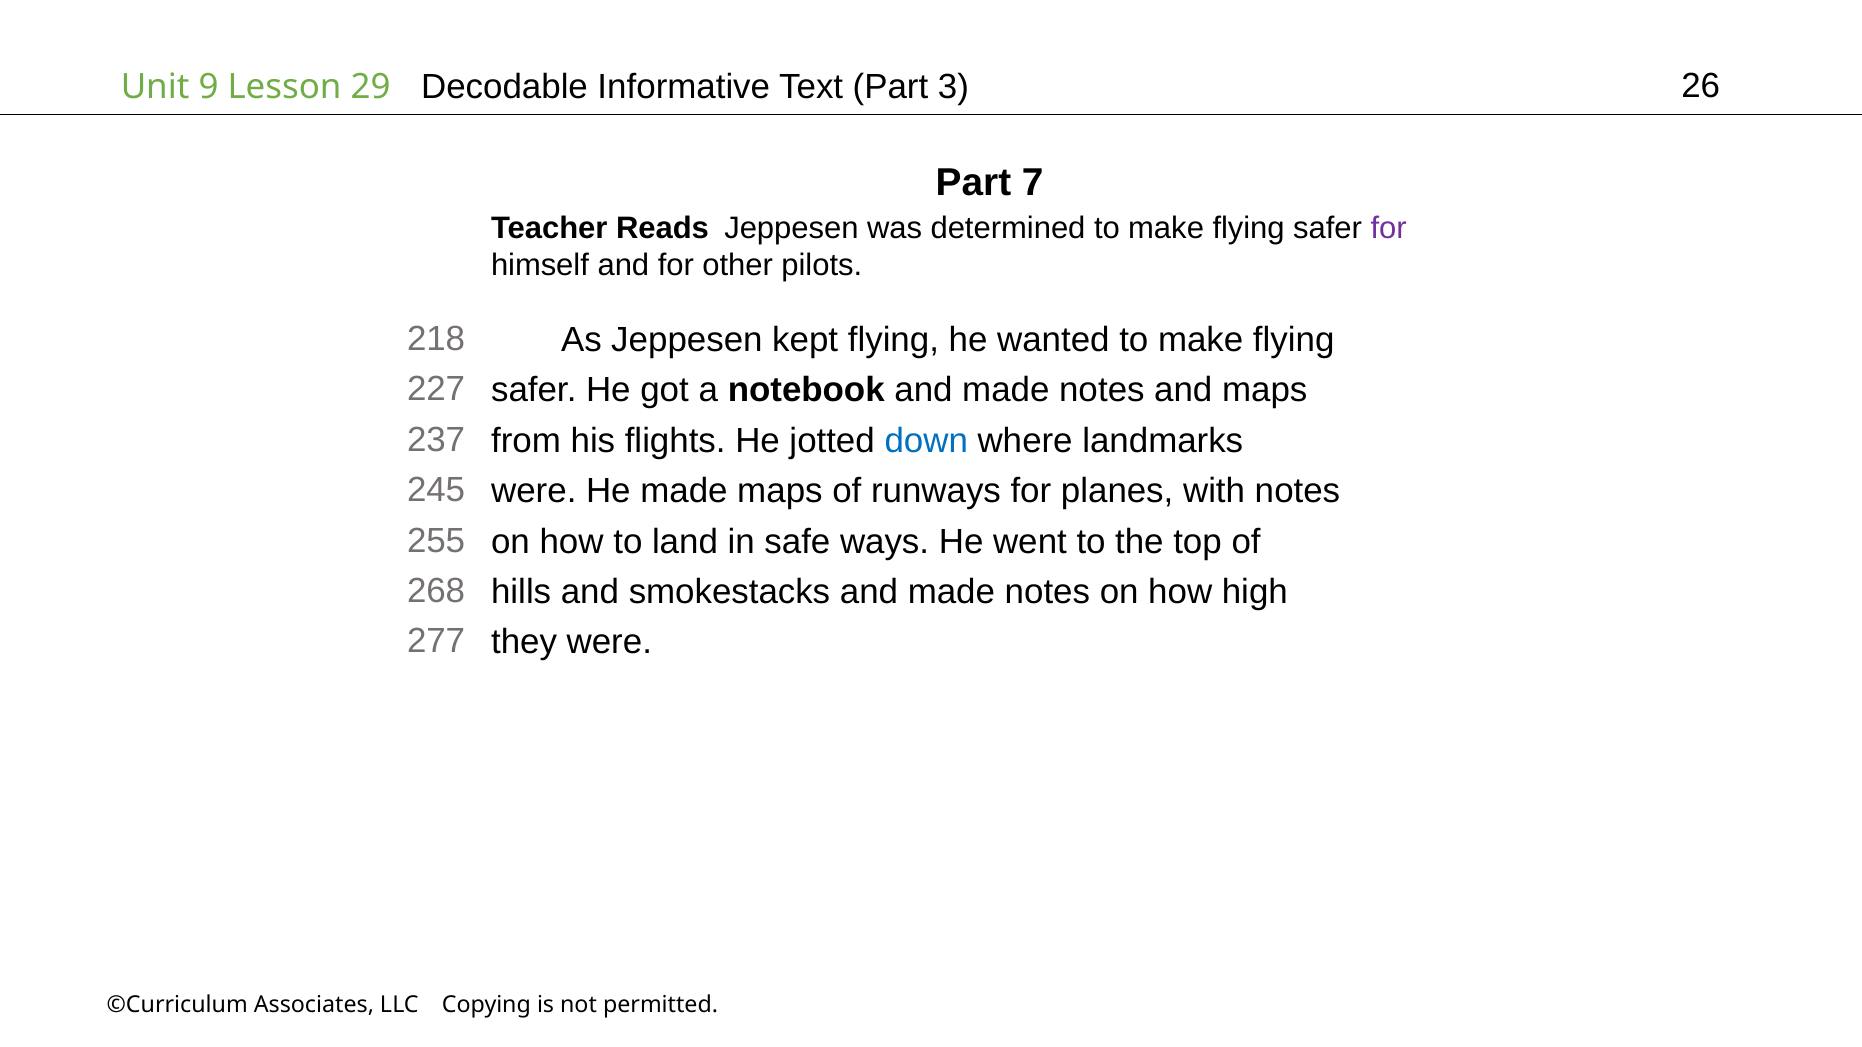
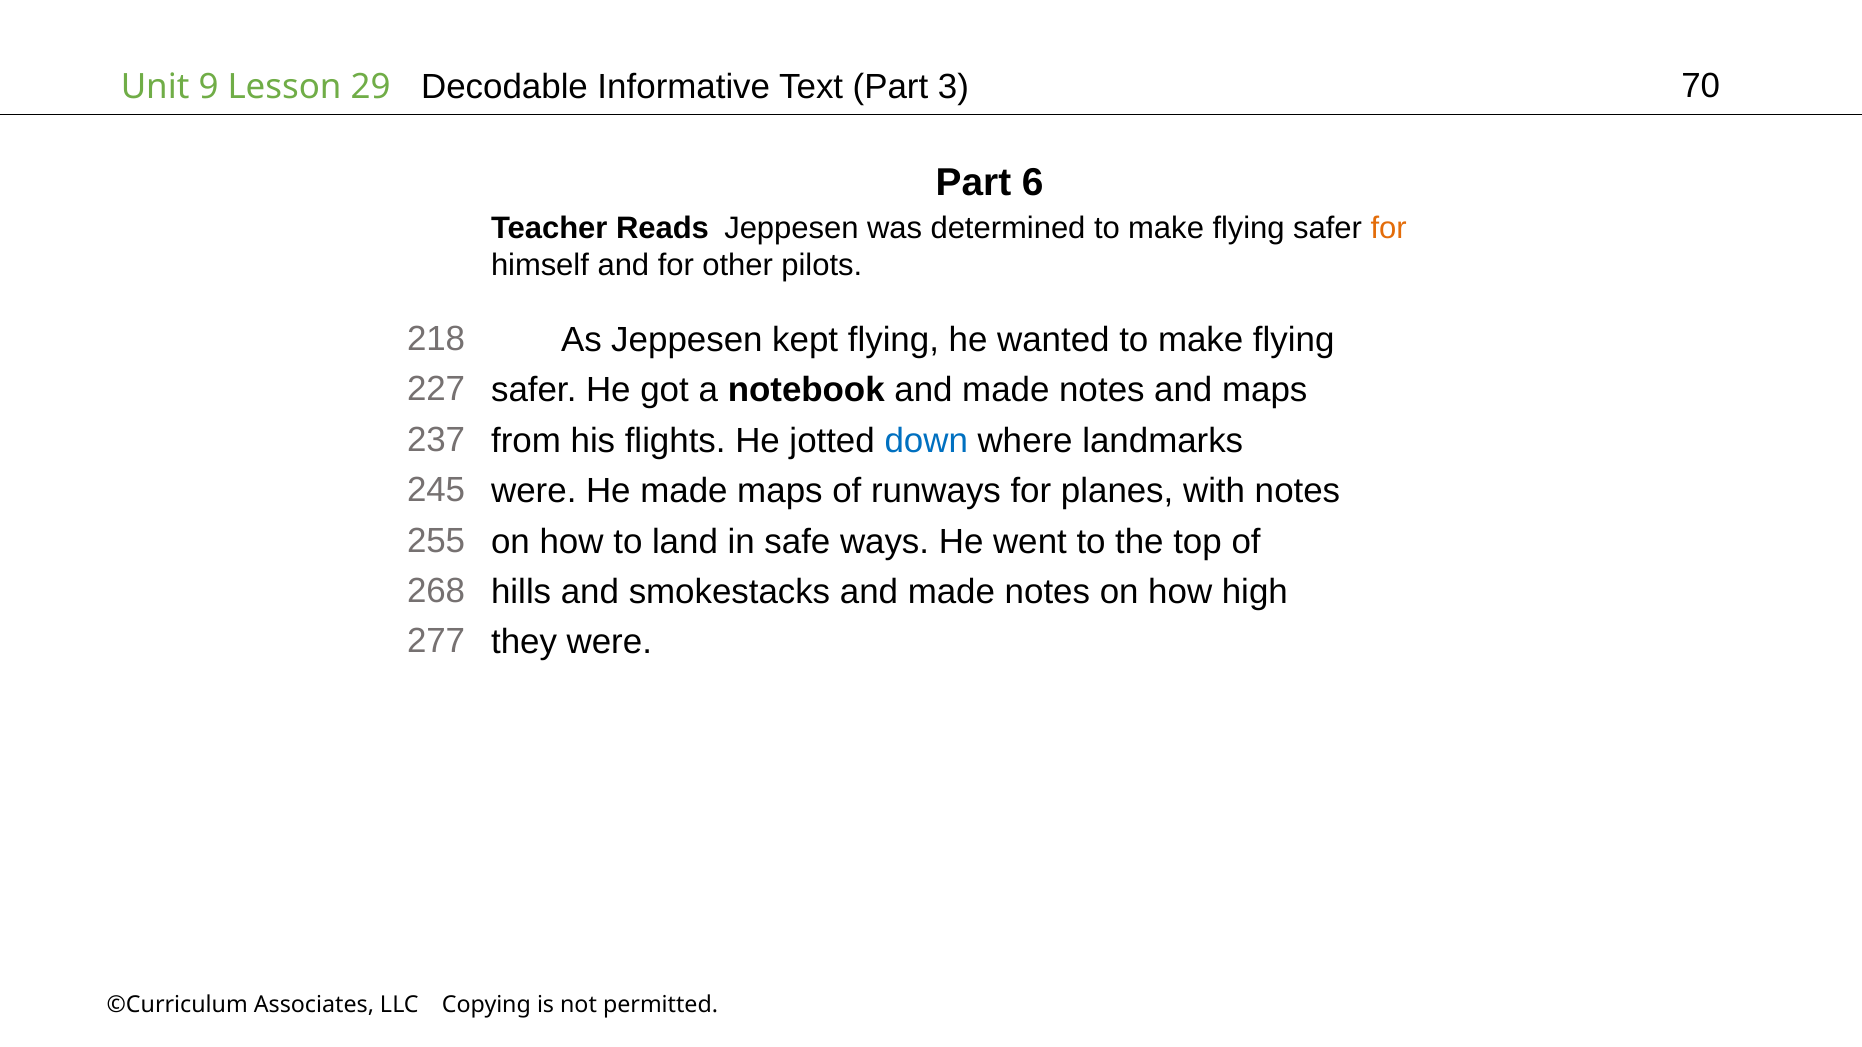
26: 26 -> 70 (1701, 86)
7: 7 -> 6 (1033, 183)
for colour: purple -> orange (1389, 229)
